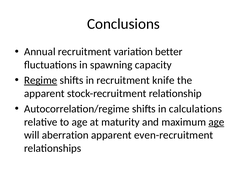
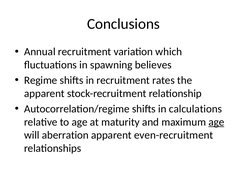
better: better -> which (169, 52)
capacity: capacity -> believes (153, 65)
Regime underline: present -> none (41, 80)
knife: knife -> rates (163, 80)
